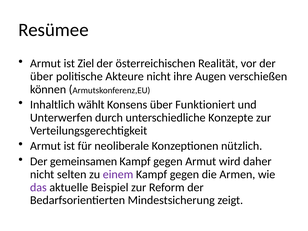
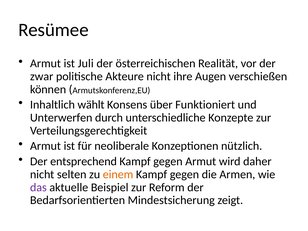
Ziel: Ziel -> Juli (86, 63)
über: über -> zwar (42, 76)
gemeinsamen: gemeinsamen -> entsprechend (84, 161)
einem colour: purple -> orange (118, 174)
